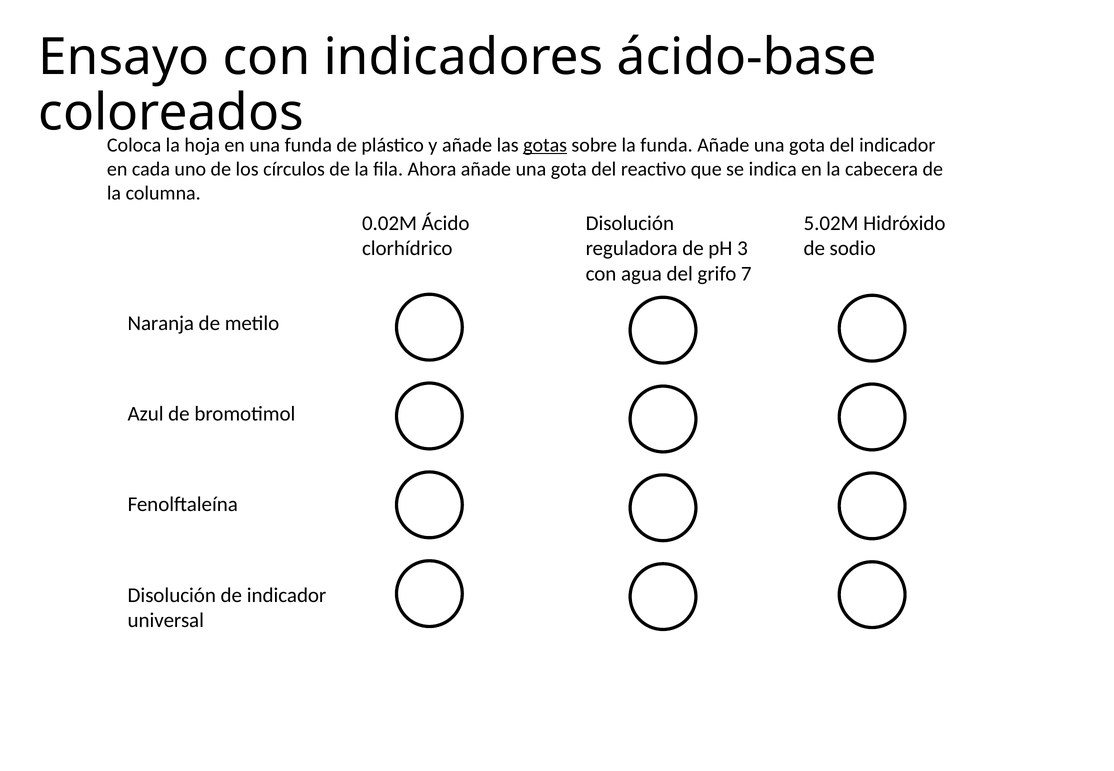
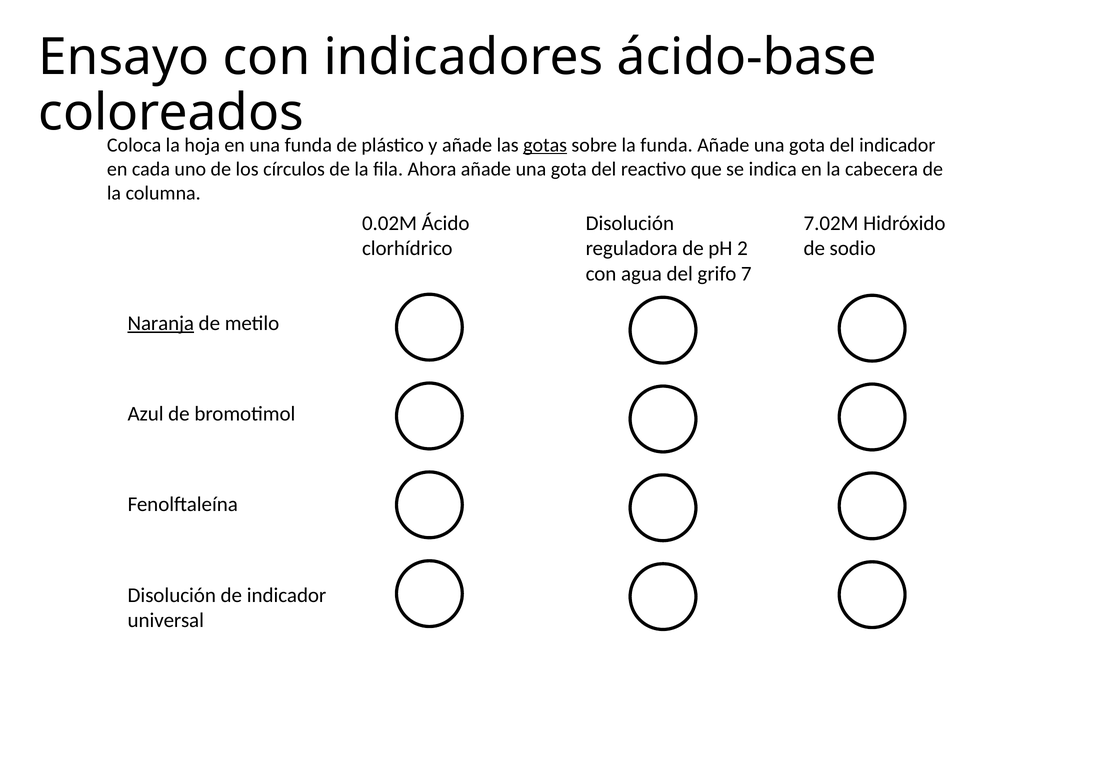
5.02M: 5.02M -> 7.02M (831, 223)
3: 3 -> 2 (742, 249)
Naranja underline: none -> present (161, 323)
